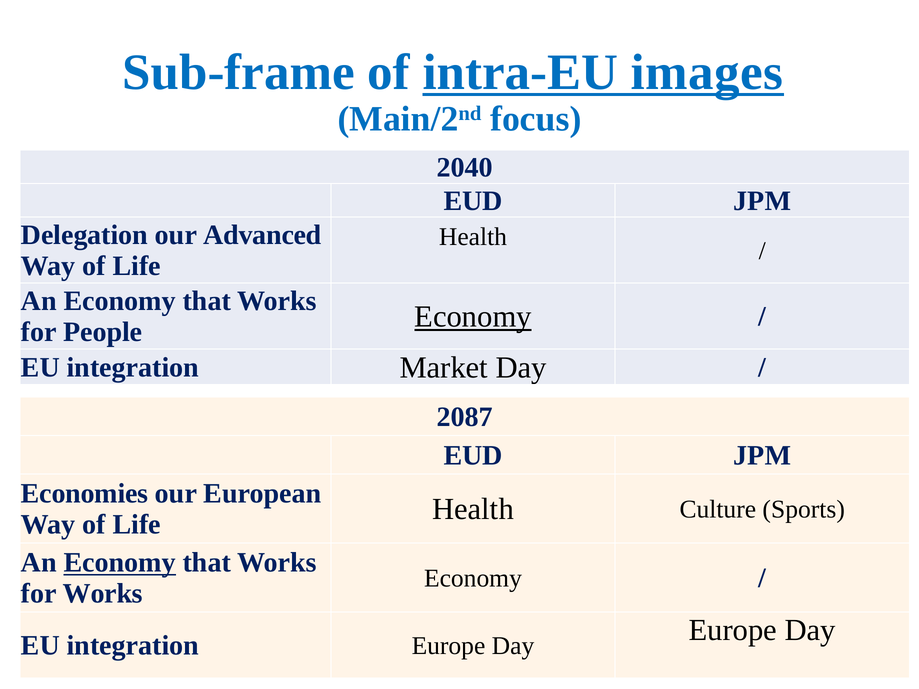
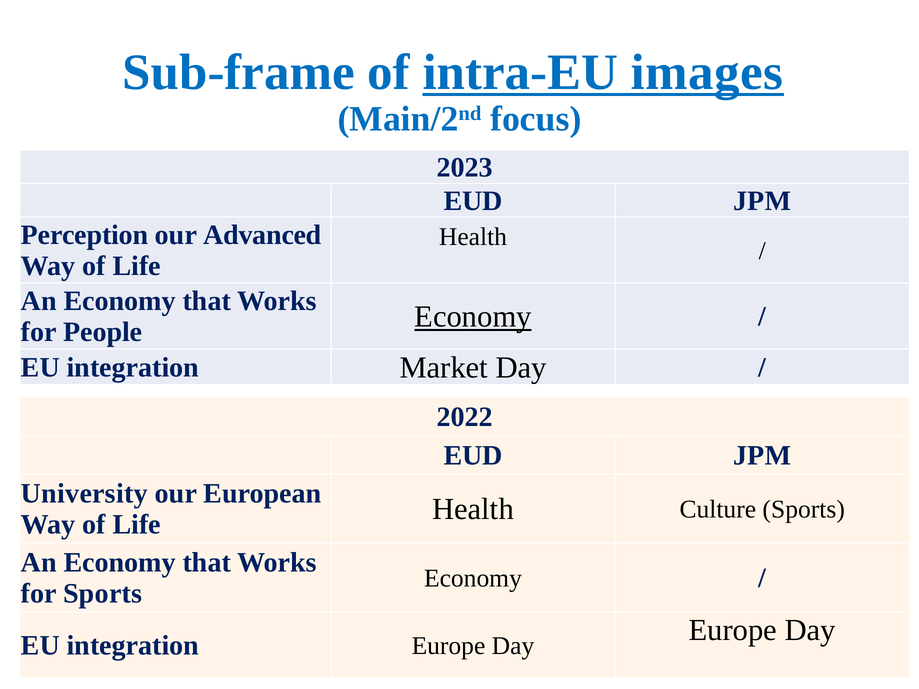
2040: 2040 -> 2023 (465, 168)
Delegation: Delegation -> Perception (85, 235)
2087: 2087 -> 2022 (465, 417)
Economies: Economies -> University (84, 494)
Economy underline: present -> none (120, 563)
for Works: Works -> Sports (103, 594)
